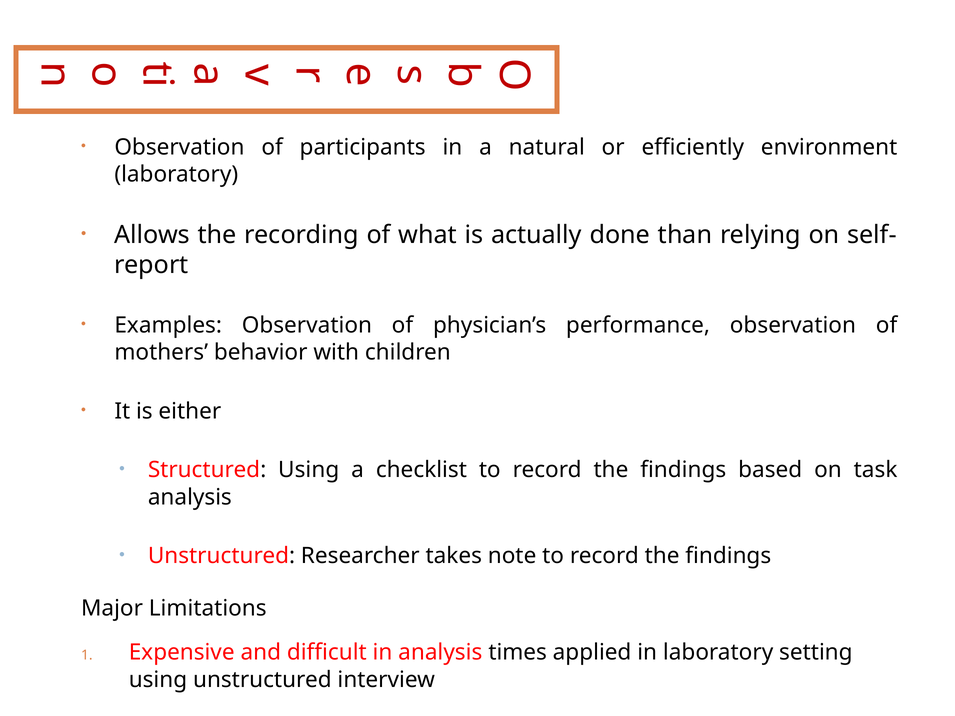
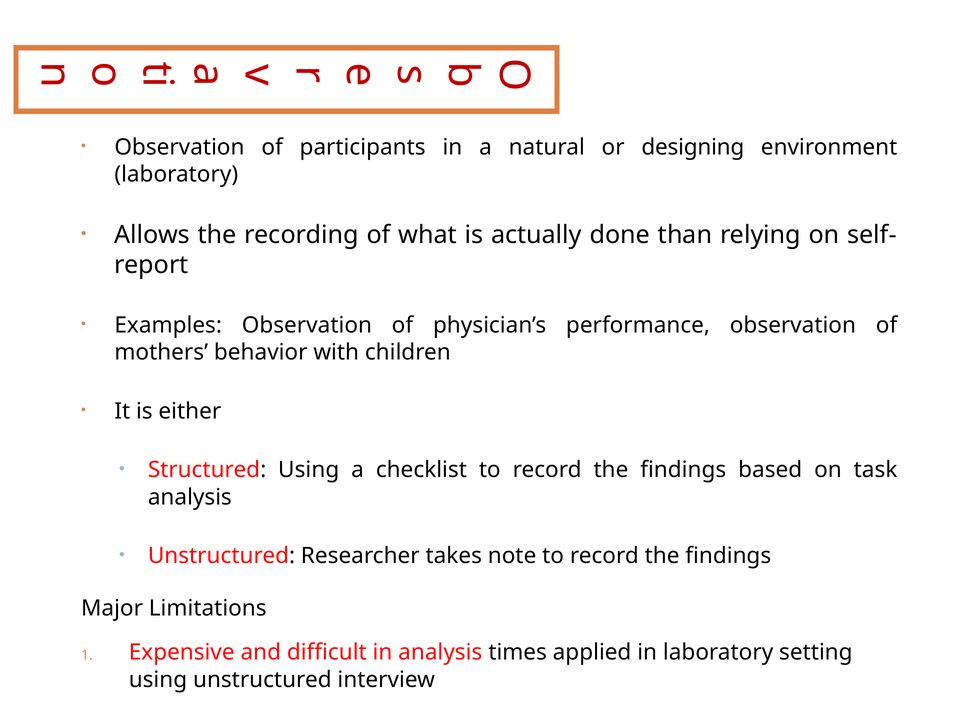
efficiently: efficiently -> designing (693, 147)
